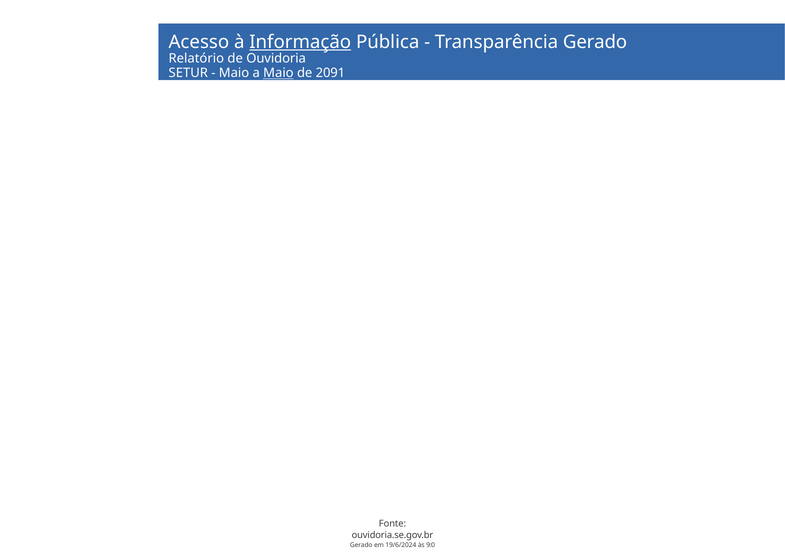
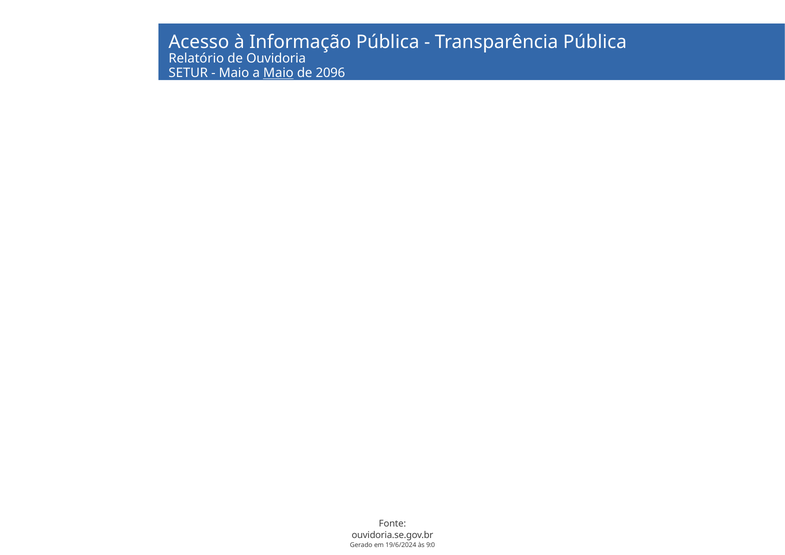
Informação underline: present -> none (300, 42)
Transparência Gerado: Gerado -> Pública (595, 42)
2091: 2091 -> 2096 (330, 73)
